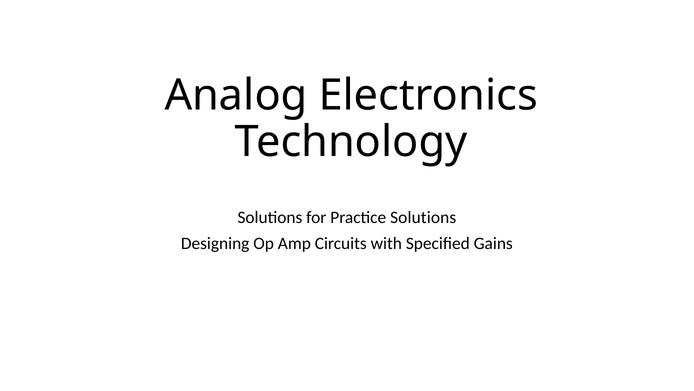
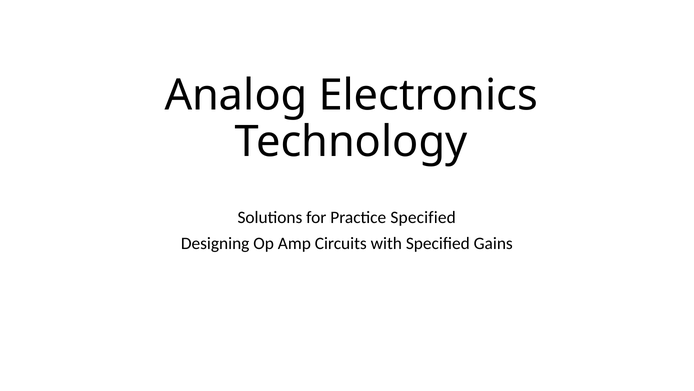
Practice Solutions: Solutions -> Specified (423, 217)
